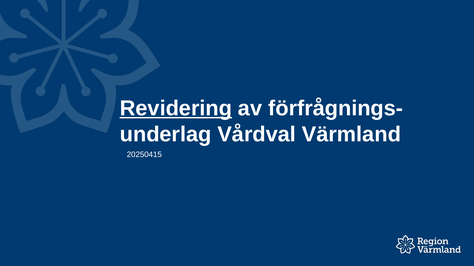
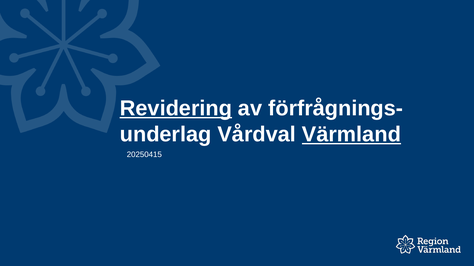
Värmland underline: none -> present (351, 135)
